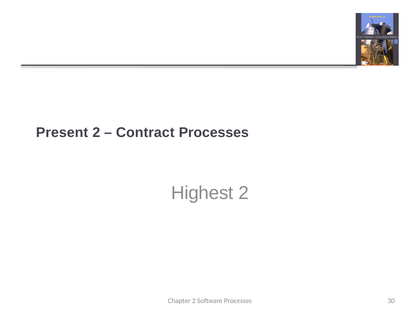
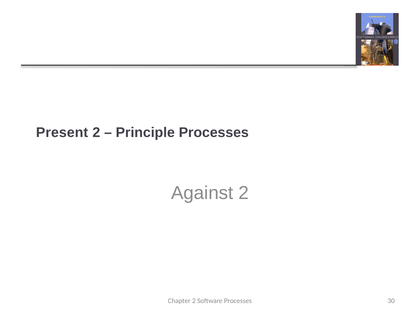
Contract: Contract -> Principle (145, 133)
Highest: Highest -> Against (202, 193)
